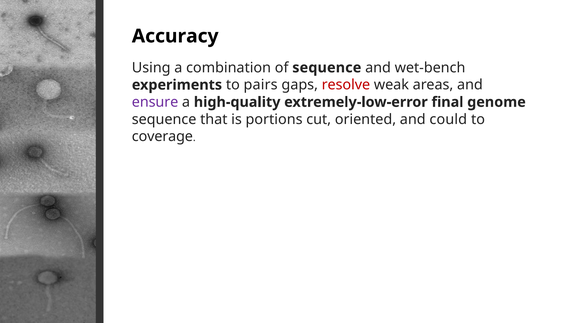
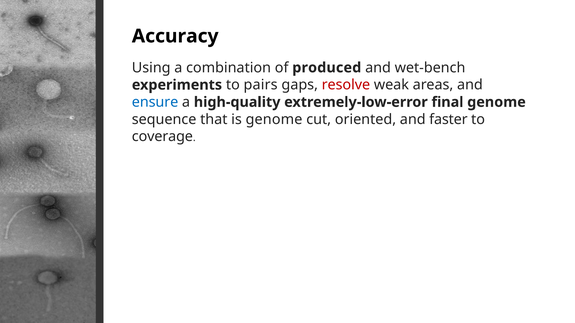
of sequence: sequence -> produced (327, 68)
ensure colour: purple -> blue (155, 102)
is portions: portions -> genome (274, 119)
could: could -> faster (448, 119)
